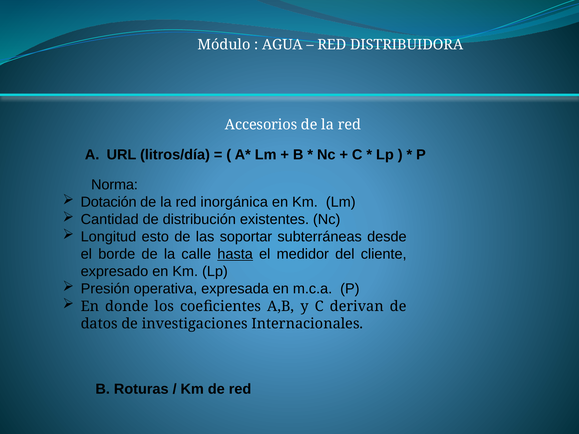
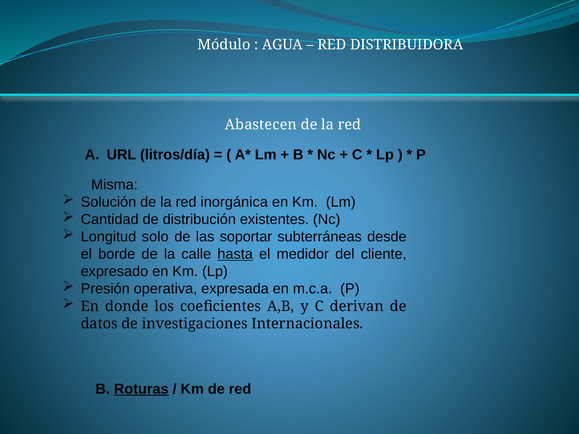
Accesorios: Accesorios -> Abastecen (261, 125)
Norma: Norma -> Misma (114, 185)
Dotación: Dotación -> Solución (108, 202)
esto: esto -> solo (155, 237)
Roturas underline: none -> present (141, 389)
